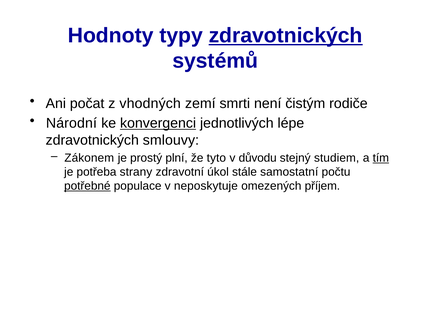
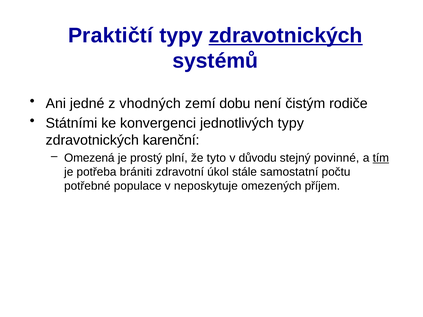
Hodnoty: Hodnoty -> Praktičtí (111, 36)
počat: počat -> jedné (87, 104)
smrti: smrti -> dobu (235, 104)
Národní: Národní -> Státními (72, 123)
konvergenci underline: present -> none (158, 123)
jednotlivých lépe: lépe -> typy (291, 123)
smlouvy: smlouvy -> karenční (171, 140)
Zákonem: Zákonem -> Omezená (89, 158)
studiem: studiem -> povinné (337, 158)
strany: strany -> brániti (136, 172)
potřebné underline: present -> none (87, 186)
